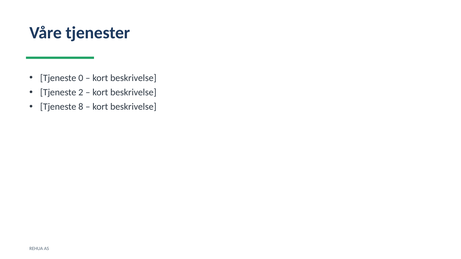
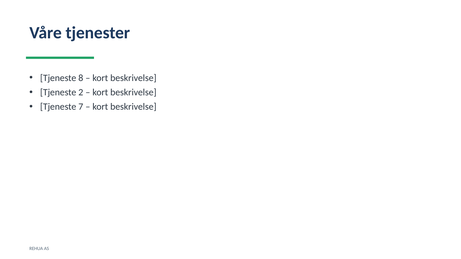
0: 0 -> 8 (81, 78)
8: 8 -> 7 (81, 107)
